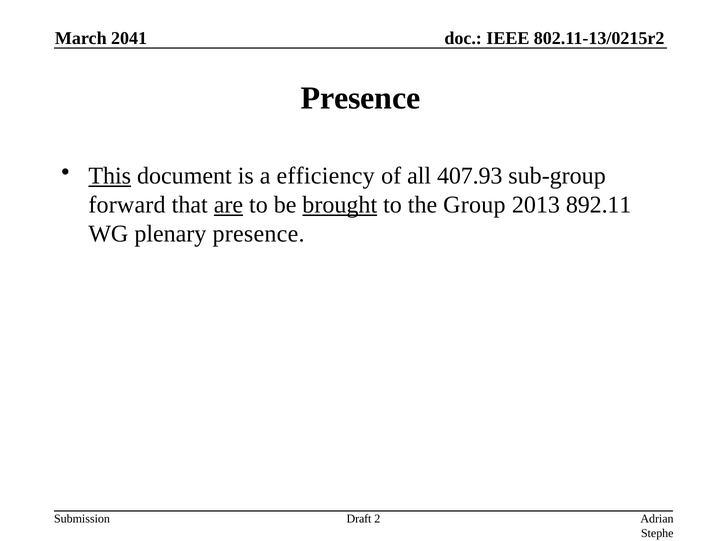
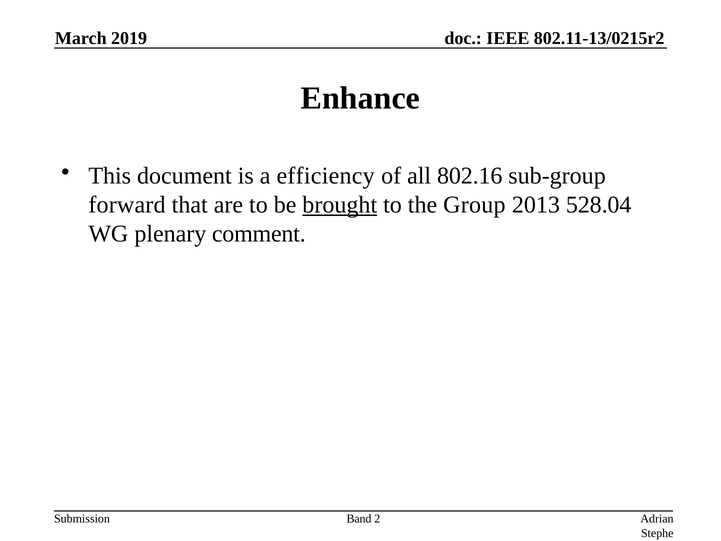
2041: 2041 -> 2019 (129, 38)
Presence: Presence -> Enhance (360, 98)
This underline: present -> none (110, 176)
407.93: 407.93 -> 802.16 (470, 176)
are underline: present -> none (228, 205)
892.11: 892.11 -> 528.04 (599, 205)
plenary presence: presence -> comment (259, 234)
Draft: Draft -> Band (359, 519)
